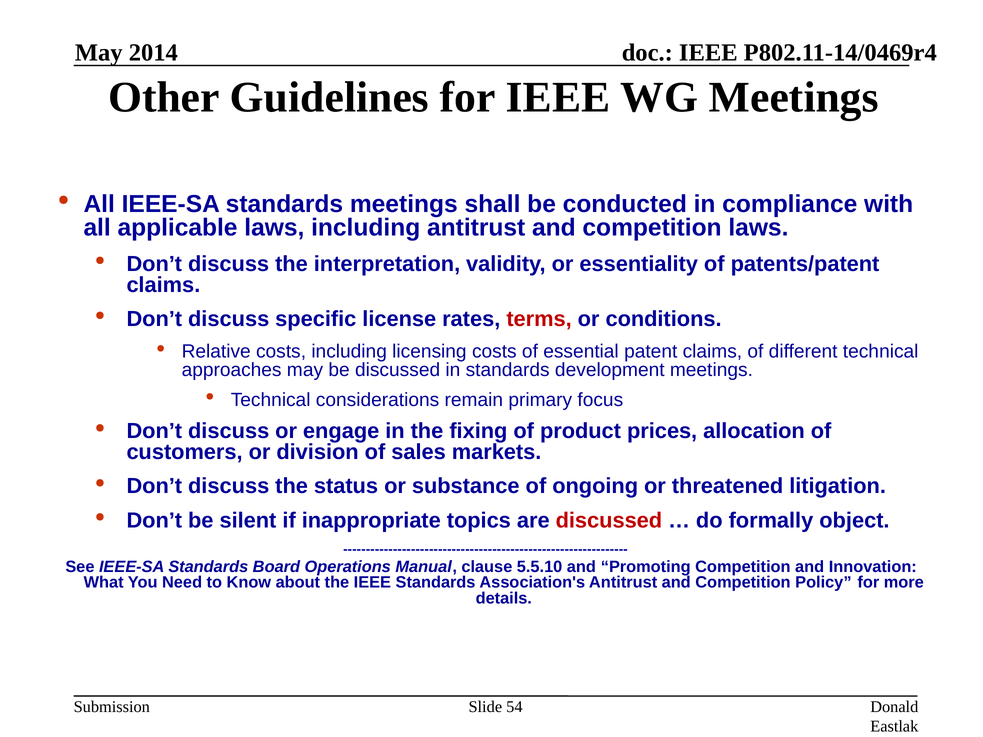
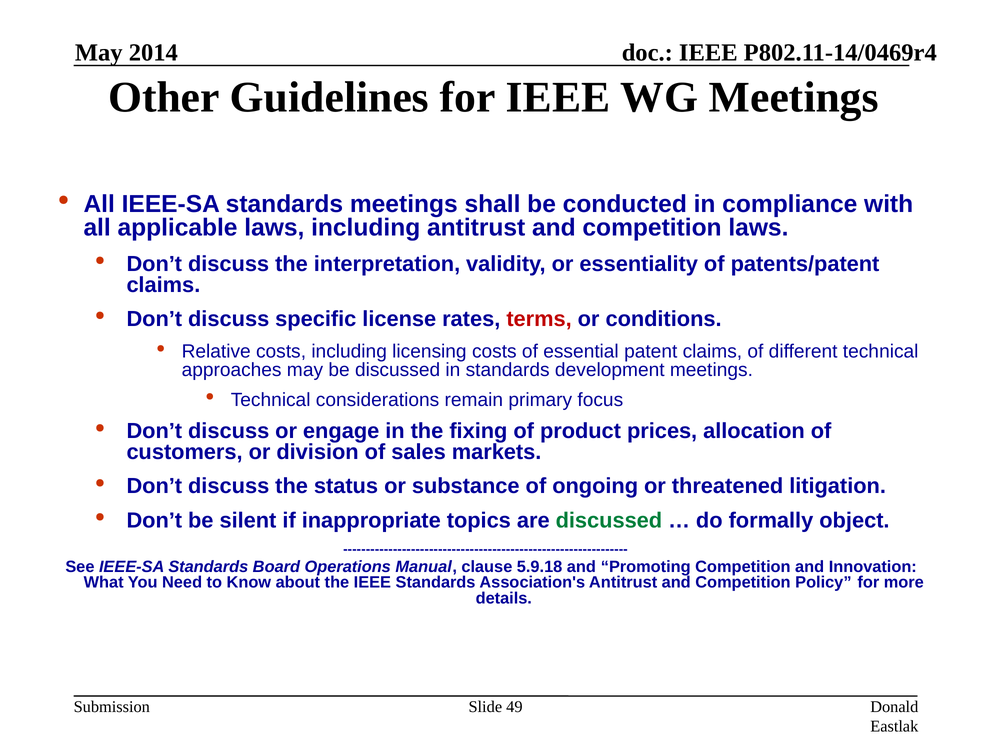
discussed colour: red -> green (609, 521)
5.5.10: 5.5.10 -> 5.9.18 (540, 567)
54: 54 -> 49 (514, 707)
